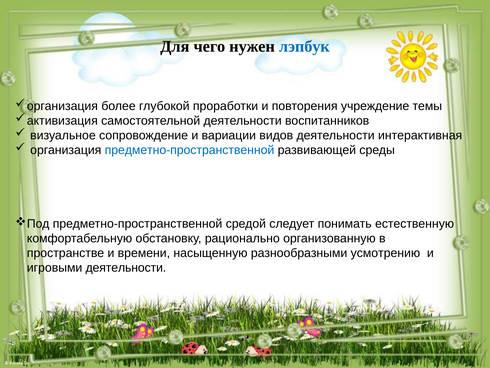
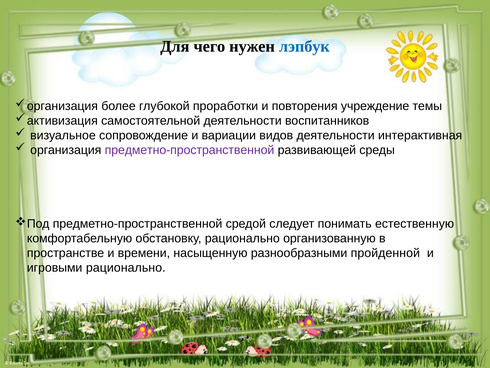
предметно-пространственной colour: blue -> purple (190, 150)
усмотрению: усмотрению -> пройденной (385, 253)
игровыми деятельности: деятельности -> рационально (126, 268)
